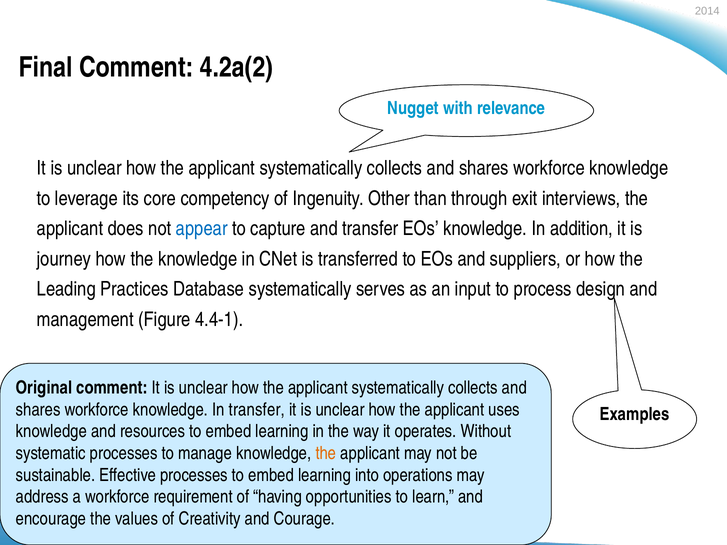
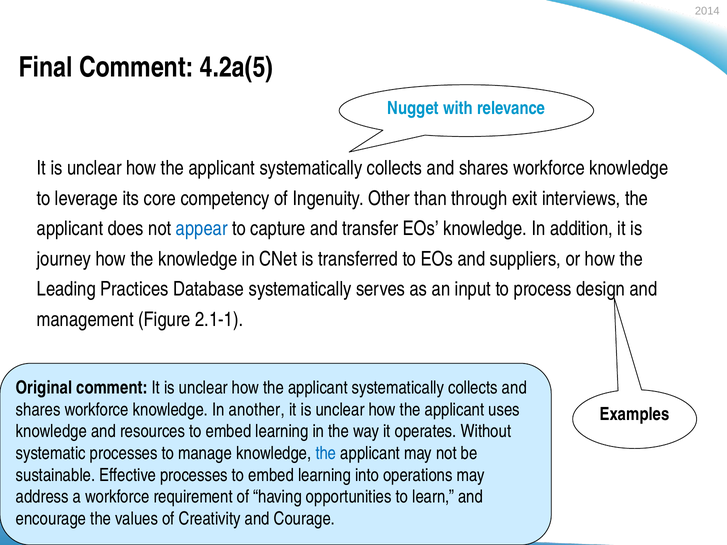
4.2a(2: 4.2a(2 -> 4.2a(5 (236, 67)
4.4-1: 4.4-1 -> 2.1-1 (219, 320)
In transfer: transfer -> another (257, 410)
the colour: orange -> blue (326, 454)
